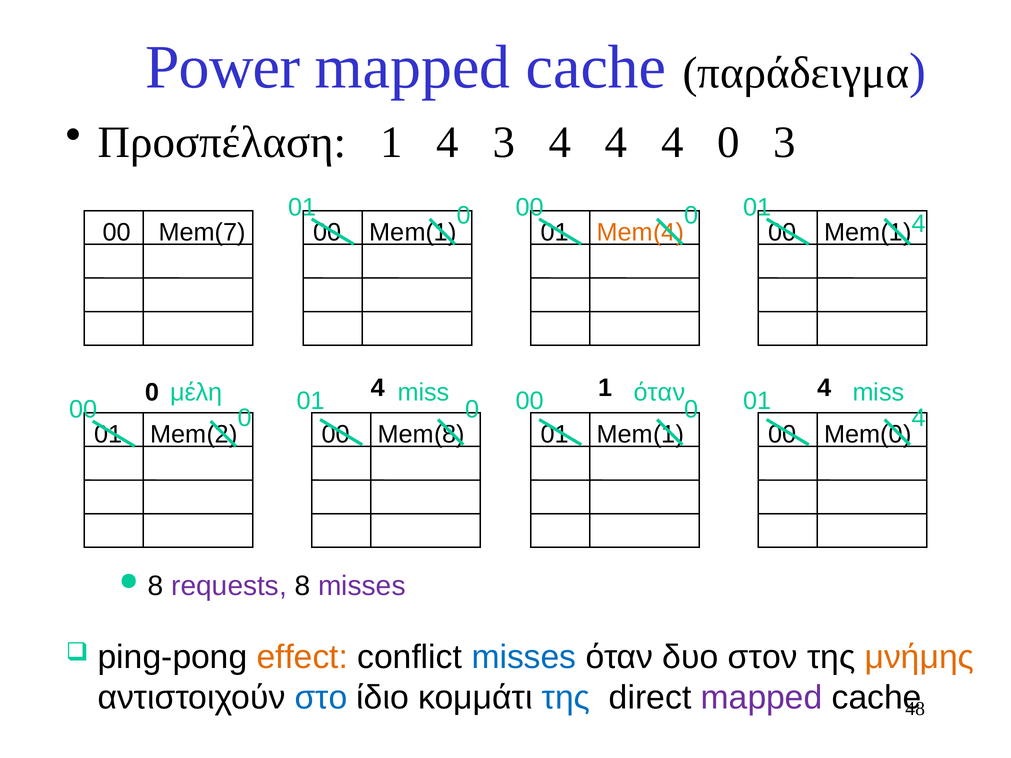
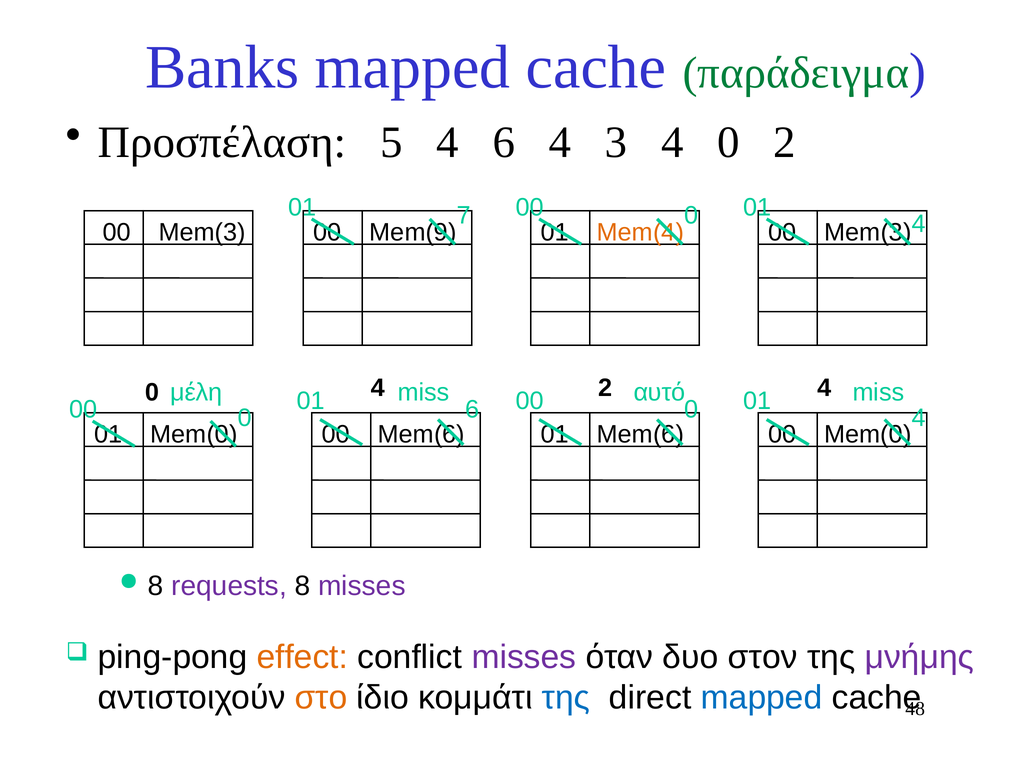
Power: Power -> Banks (222, 67)
παράδειγμα colour: black -> green (796, 73)
Προσπέλαση 1: 1 -> 5 (391, 142)
4 3: 3 -> 6 (504, 142)
4: 4 -> 3 (616, 142)
0 3: 3 -> 2 (785, 142)
0: 0 -> 7 (464, 216)
Mem(7: Mem(7 -> Mem(3 (202, 233)
Mem(1: Mem(1 -> Mem(9 (413, 233)
Mem(1: Mem(1 -> Mem(3 (868, 233)
4 1: 1 -> 2 (605, 388)
miss όταν: όταν -> αυτό (660, 393)
0: 0 -> 6 (472, 409)
01 Mem(2: Mem(2 -> Mem(0 (194, 435)
00 Mem(8: Mem(8 -> Mem(6 (421, 435)
01 Mem(1: Mem(1 -> Mem(6 (640, 435)
misses colour: blue -> purple (524, 657)
μνήμης colour: orange -> purple (919, 657)
στο colour: blue -> orange (321, 698)
mapped colour: purple -> blue (762, 698)
